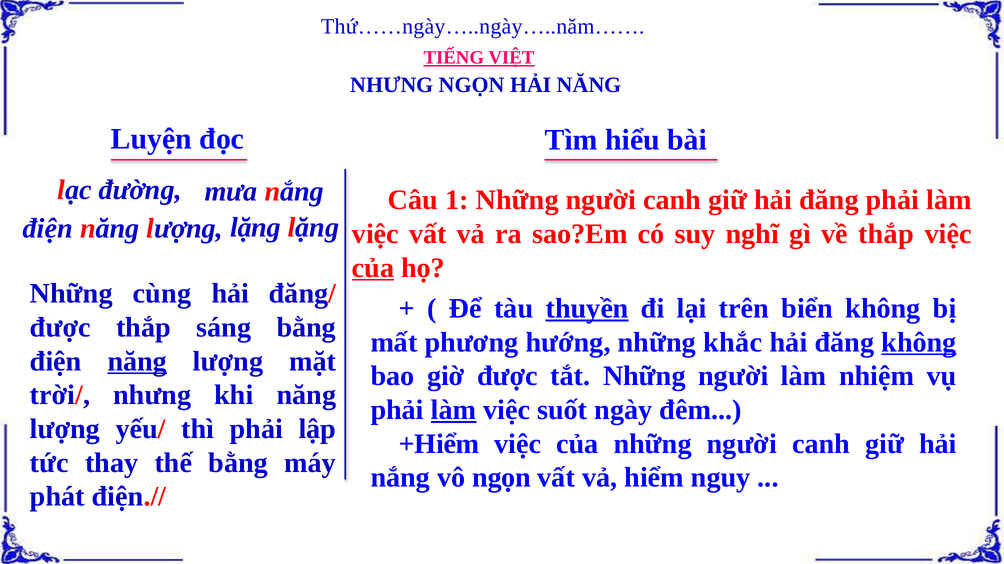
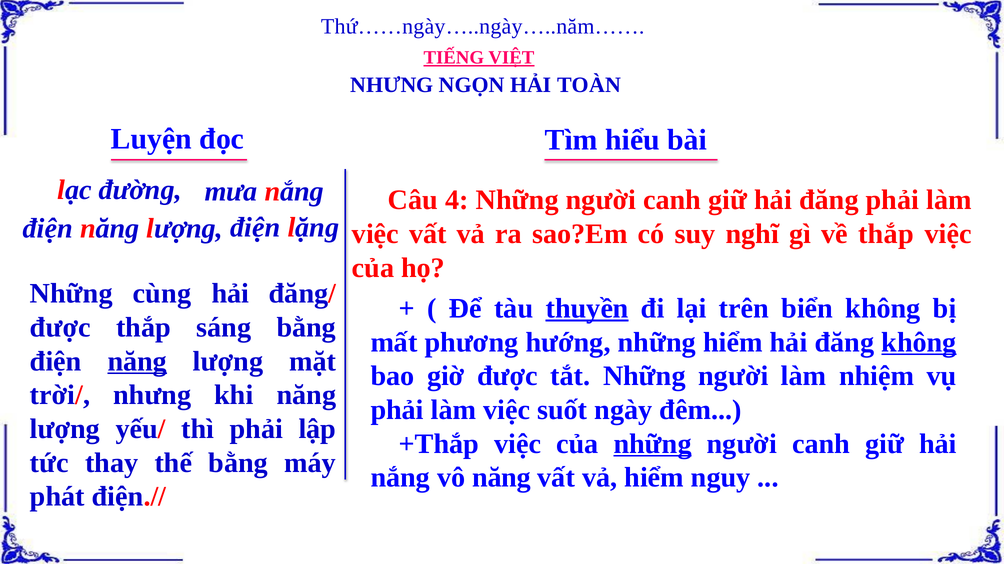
HẢI NĂNG: NĂNG -> TOÀN (589, 85)
1: 1 -> 4 (457, 200)
lượng lặng: lặng -> điện (255, 228)
của underline: present -> none (373, 268)
những khắc: khắc -> hiểm (733, 342)
làm underline: present -> none (454, 410)
+Hiểm: +Hiểm -> +Thắp (439, 444)
những underline: none -> present (653, 444)
vô ngọn: ngọn -> năng (502, 478)
